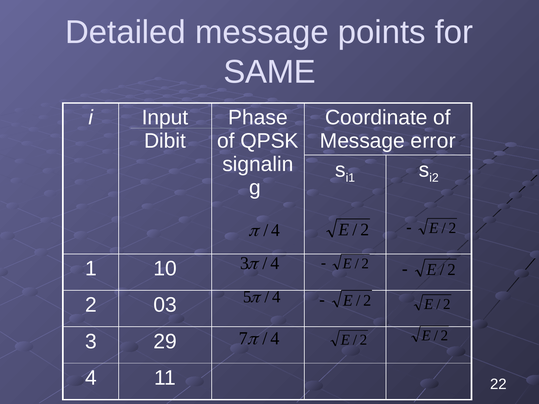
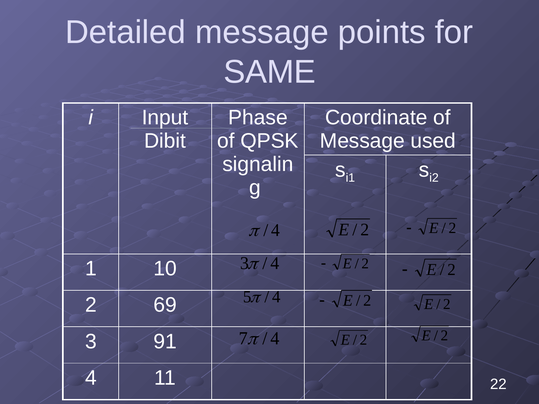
error: error -> used (433, 141)
03: 03 -> 69 (165, 305)
29: 29 -> 91 (165, 342)
